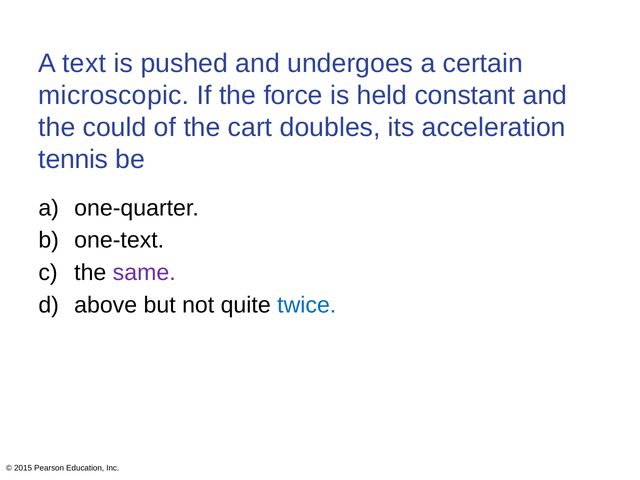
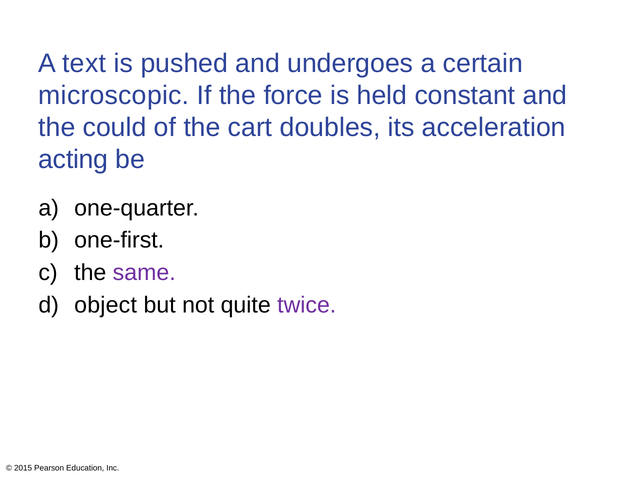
tennis: tennis -> acting (73, 160)
one-text: one-text -> one-first (119, 240)
above: above -> object (106, 305)
twice colour: blue -> purple (307, 305)
